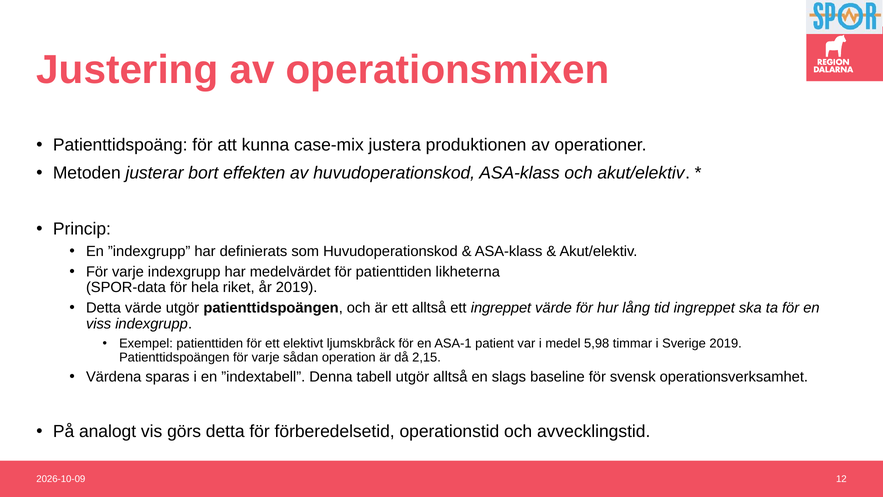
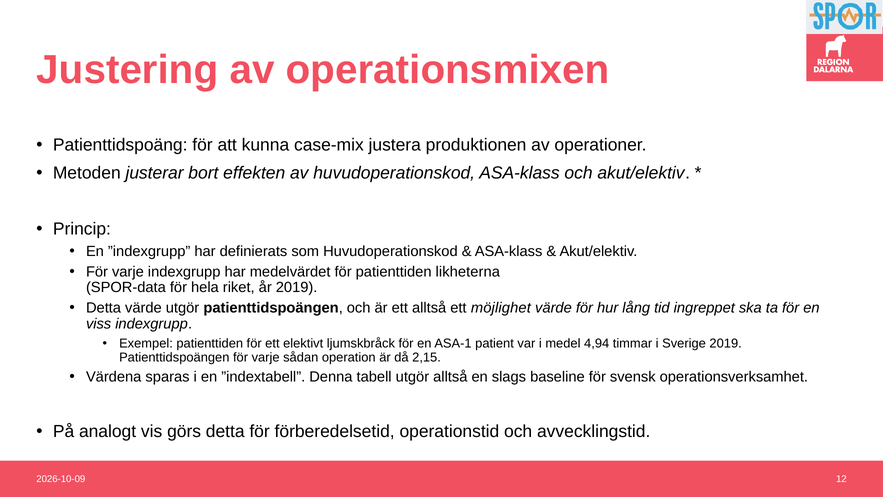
ett ingreppet: ingreppet -> möjlighet (501, 308)
5,98: 5,98 -> 4,94 (597, 343)
